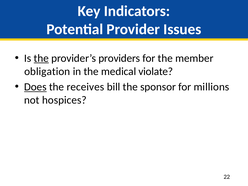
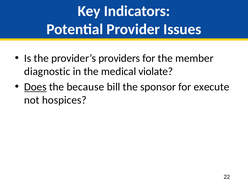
the underline: present -> none (41, 58)
obligation: obligation -> diagnostic (47, 71)
receives: receives -> because (85, 87)
millions: millions -> execute (211, 87)
